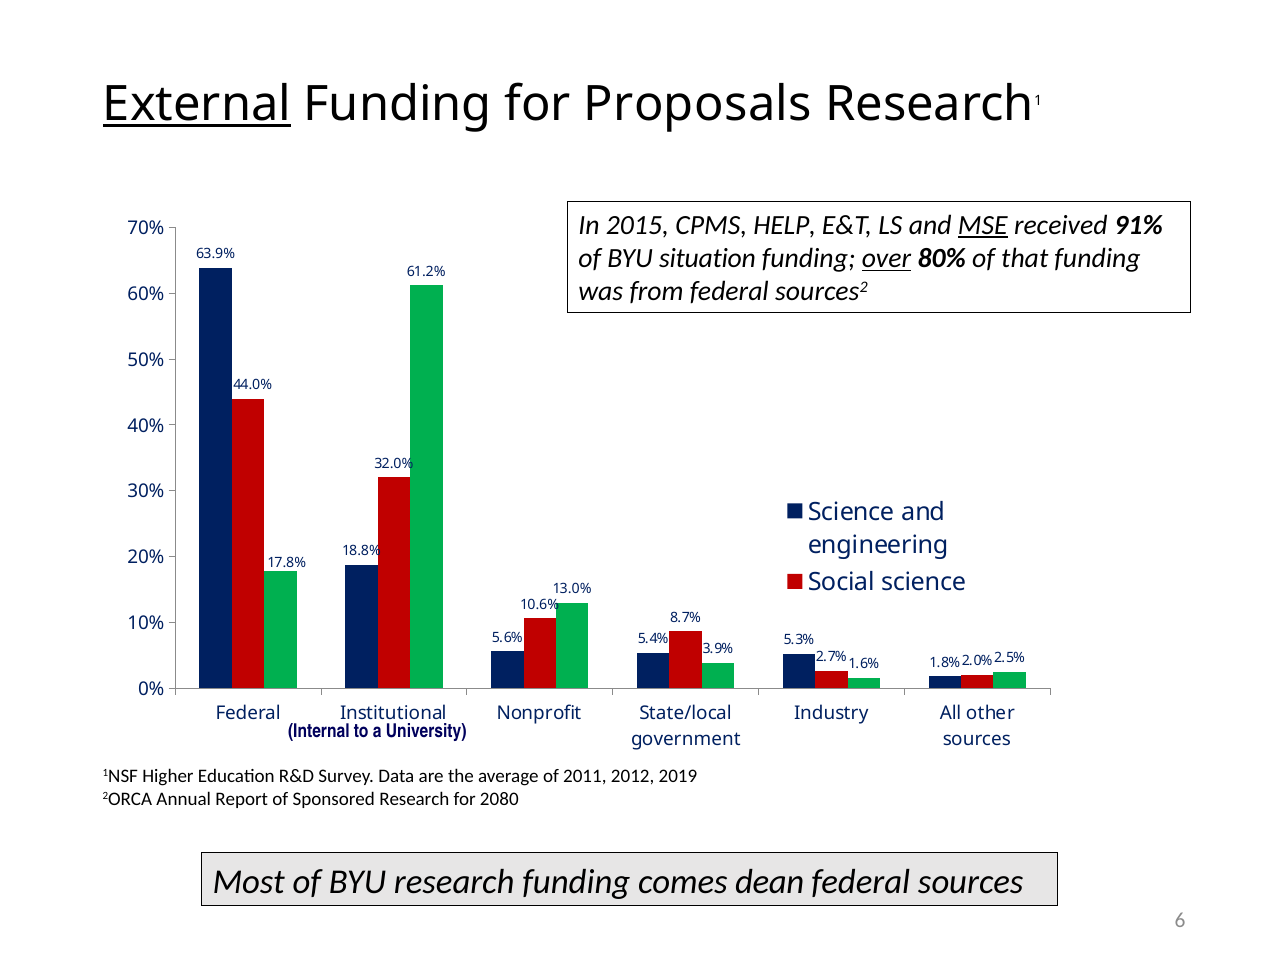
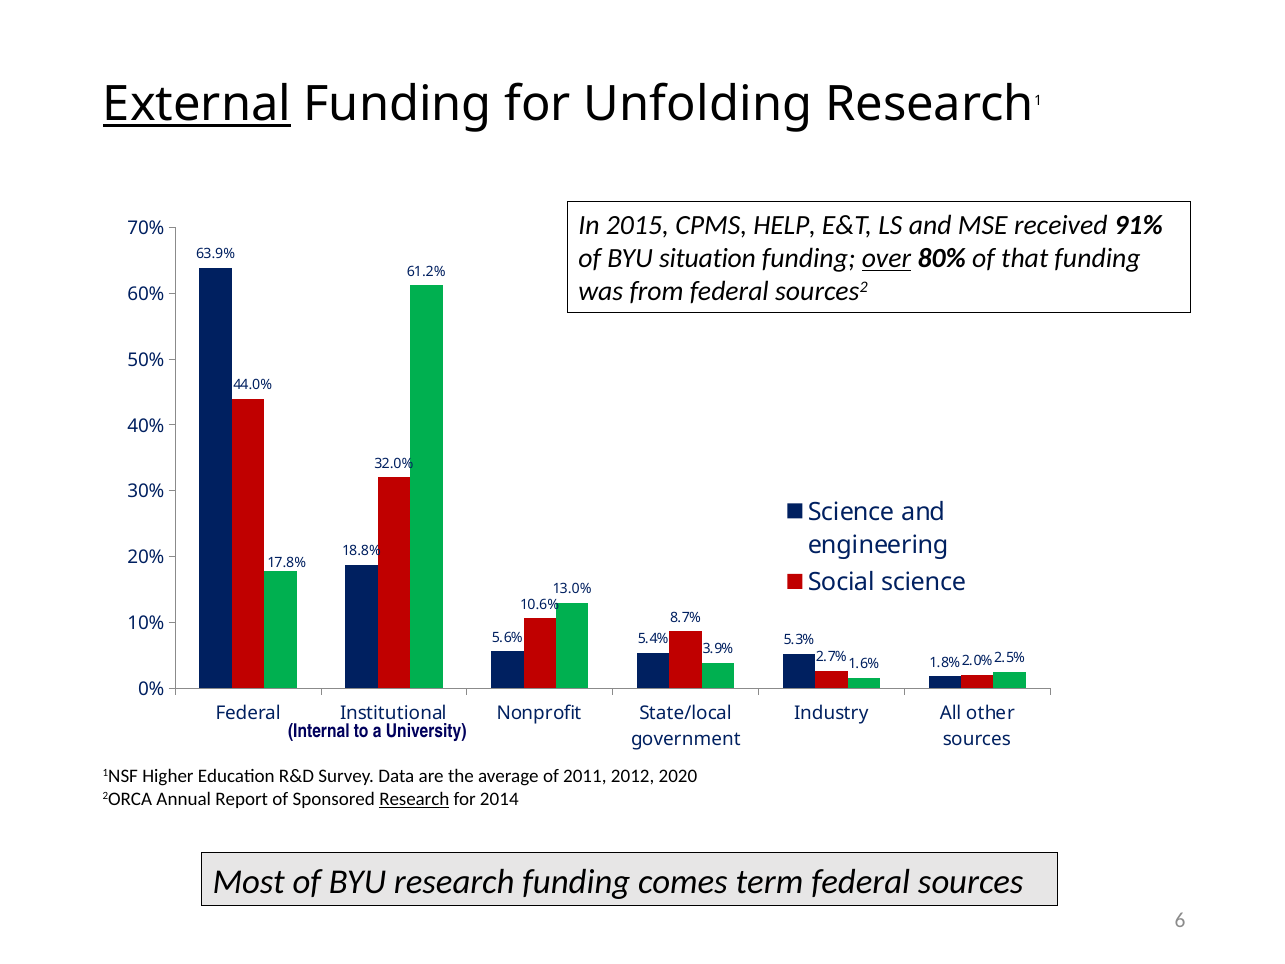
Proposals: Proposals -> Unfolding (698, 104)
MSE underline: present -> none (983, 225)
2019: 2019 -> 2020 (678, 776)
Research underline: none -> present (414, 799)
2080: 2080 -> 2014 (499, 799)
dean: dean -> term (769, 882)
